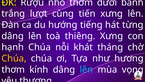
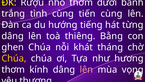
lượt: lượt -> tình (39, 14)
tiến xưng: xưng -> cùng (112, 14)
thiêng Xưng: Xưng -> Bằng (111, 36)
hạnh: hạnh -> ghen (13, 47)
lên colour: light blue -> pink (86, 69)
